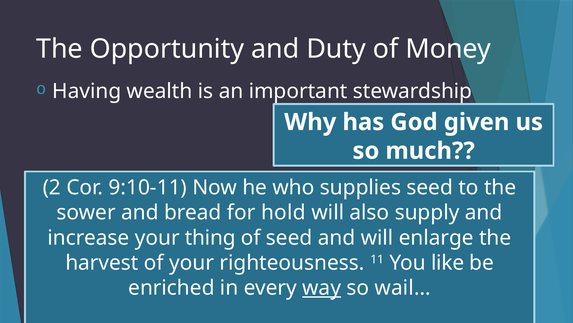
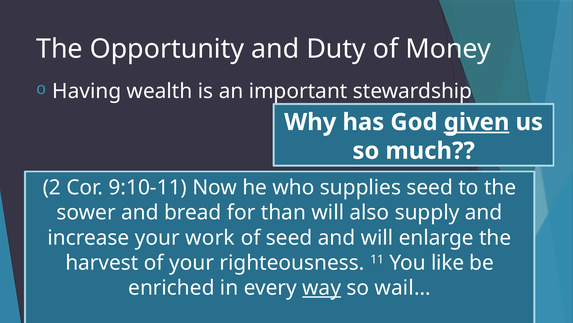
given underline: none -> present (477, 122)
hold: hold -> than (283, 212)
thing: thing -> work (210, 237)
